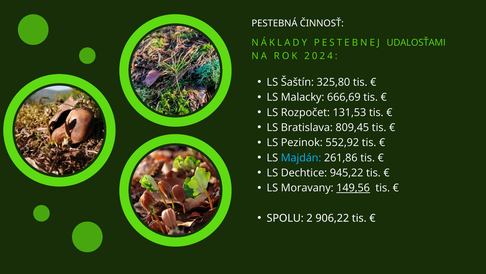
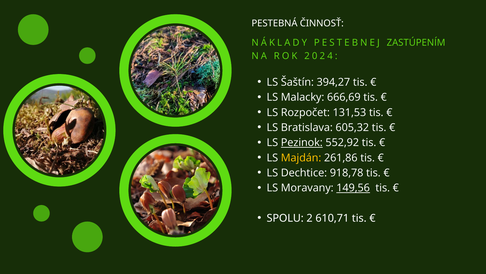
UDALOSŤAMI: UDALOSŤAMI -> ZASTÚPENÍM (416, 43)
325,80: 325,80 -> 394,27 (333, 82)
809,45: 809,45 -> 605,32 (352, 127)
Pezinok underline: none -> present (302, 142)
Majdán colour: light blue -> yellow (301, 157)
945,22: 945,22 -> 918,78 (347, 173)
906,22: 906,22 -> 610,71 (332, 218)
